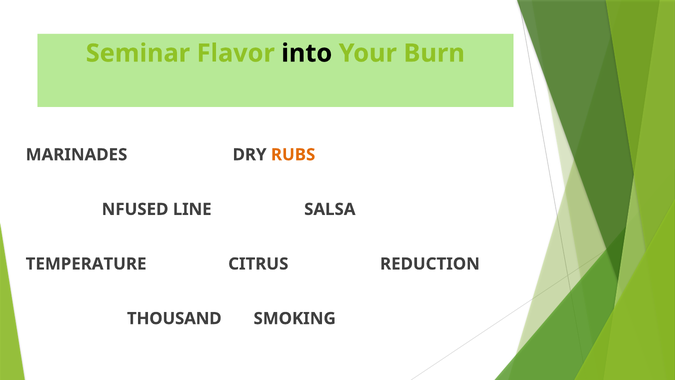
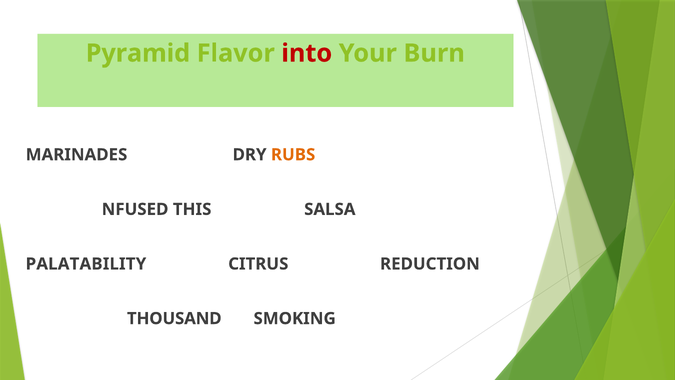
Seminar: Seminar -> Pyramid (138, 53)
into colour: black -> red (307, 53)
LINE: LINE -> THIS (192, 209)
TEMPERATURE: TEMPERATURE -> PALATABILITY (86, 264)
